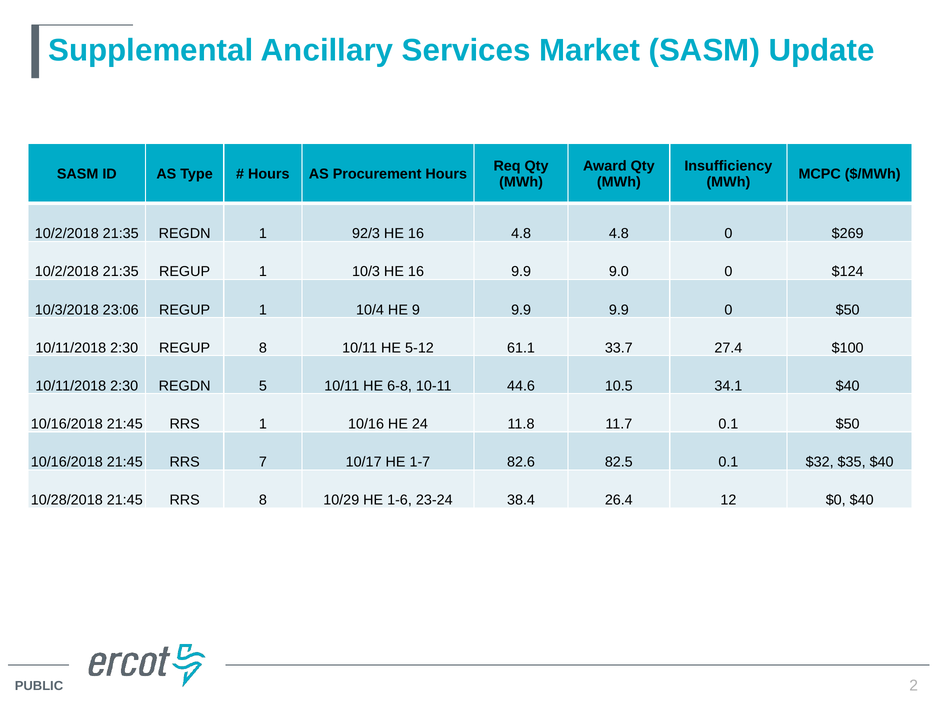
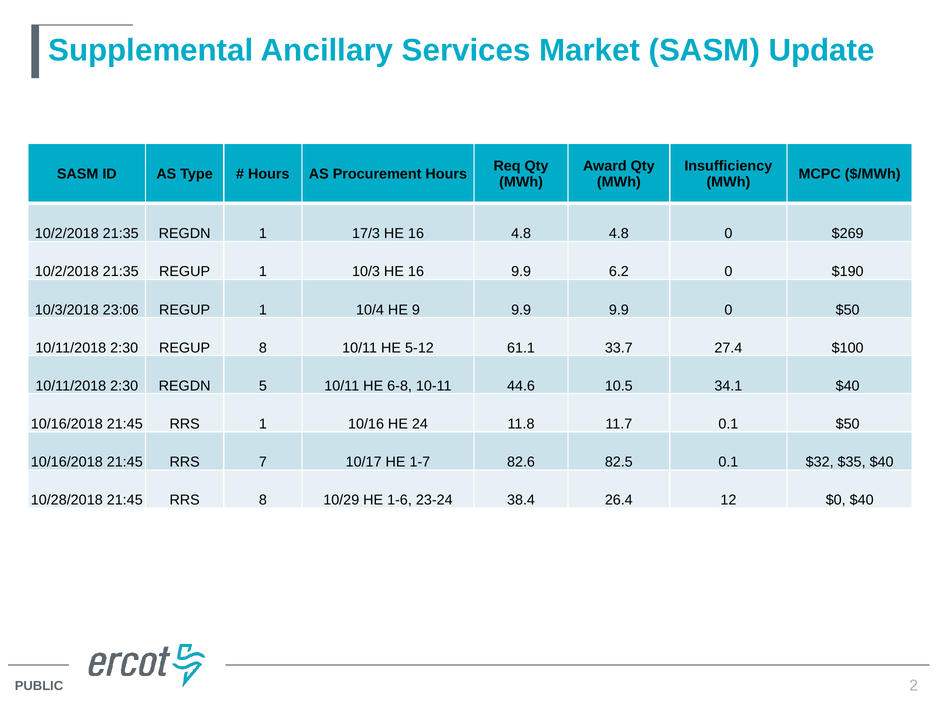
92/3: 92/3 -> 17/3 (366, 234)
9.0: 9.0 -> 6.2 (619, 272)
$124: $124 -> $190 (848, 272)
